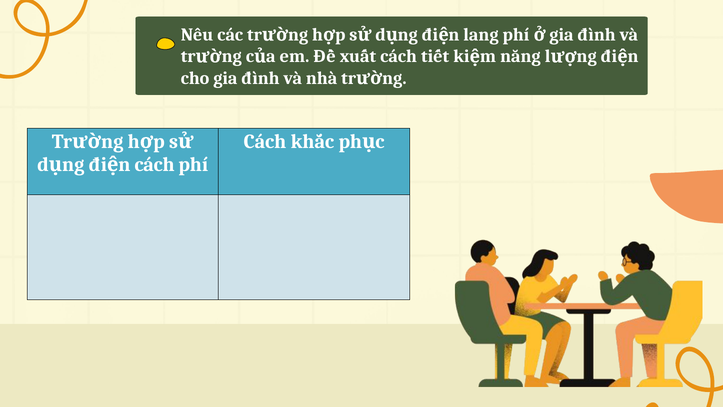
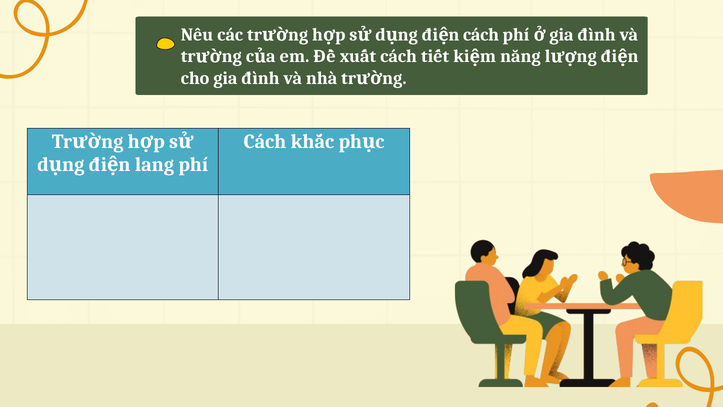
lang: lang -> cách (481, 35)
cách: cách -> lang (154, 164)
